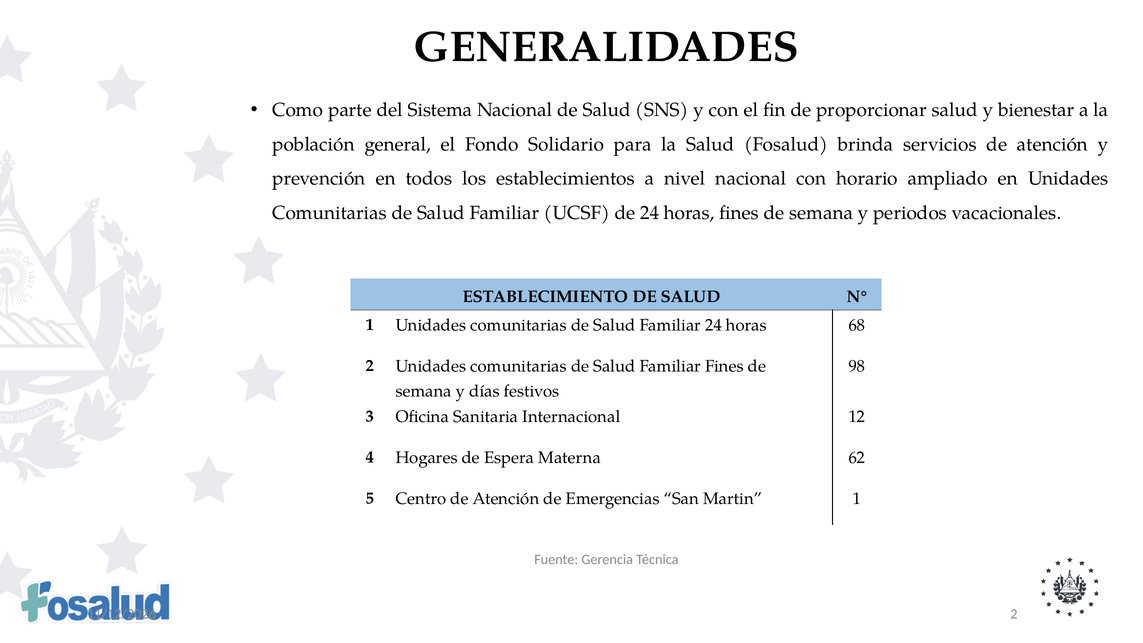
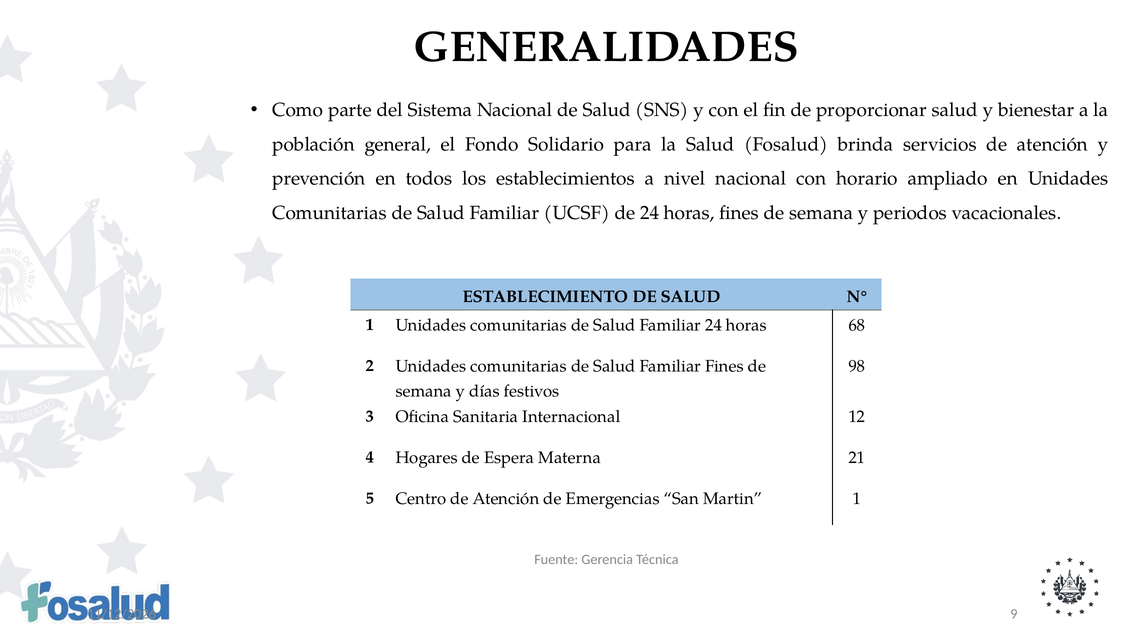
62: 62 -> 21 (857, 458)
2: 2 -> 9 (1014, 614)
